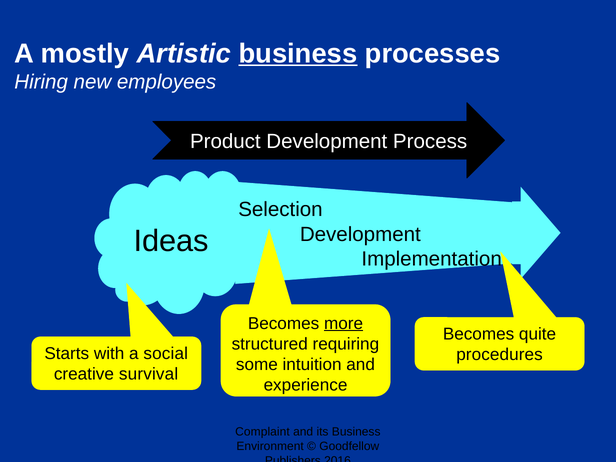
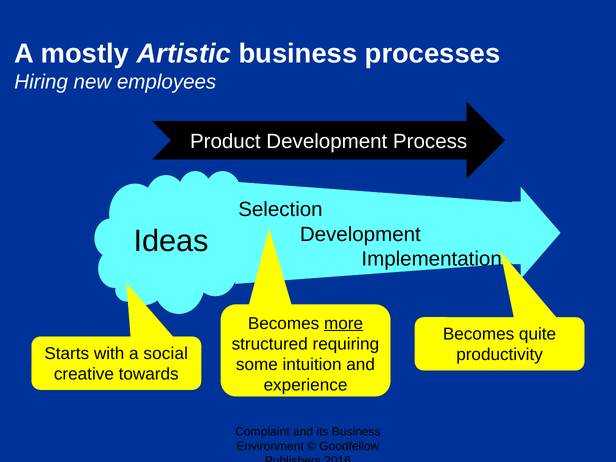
business underline: present -> none (298, 53)
procedures: procedures -> productivity (500, 355)
survival: survival -> towards (149, 374)
